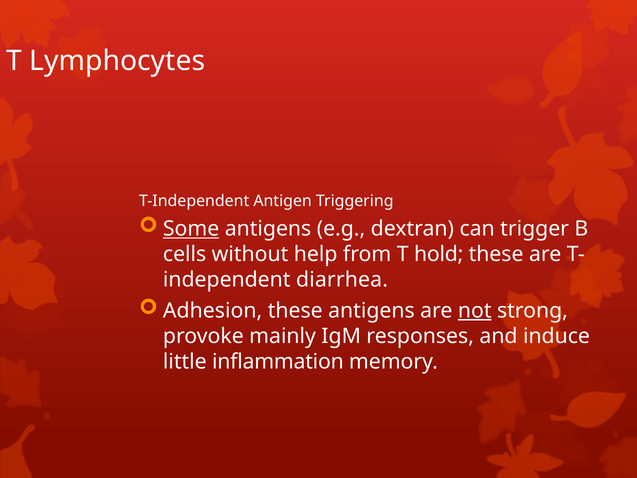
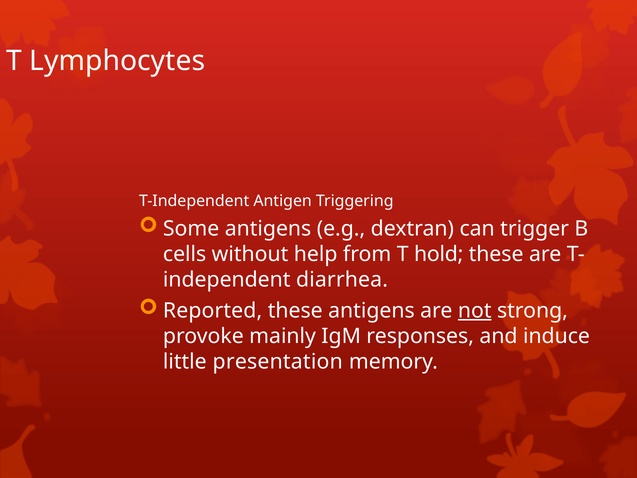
Some underline: present -> none (191, 229)
Adhesion: Adhesion -> Reported (213, 310)
inflammation: inflammation -> presentation (278, 361)
